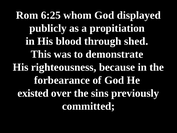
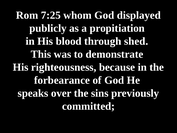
6:25: 6:25 -> 7:25 (51, 15)
existed: existed -> speaks (33, 93)
